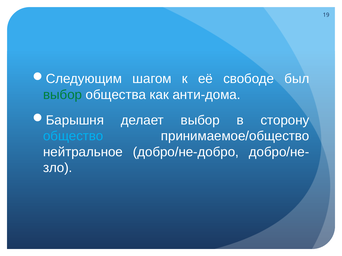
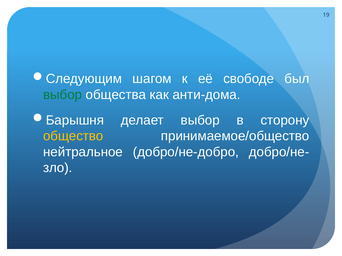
общество colour: light blue -> yellow (73, 136)
